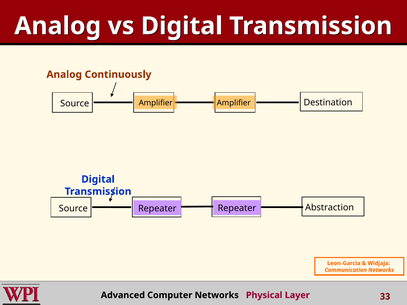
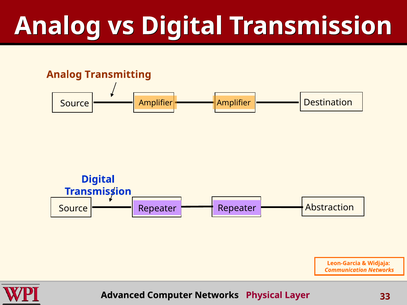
Continuously: Continuously -> Transmitting (118, 75)
